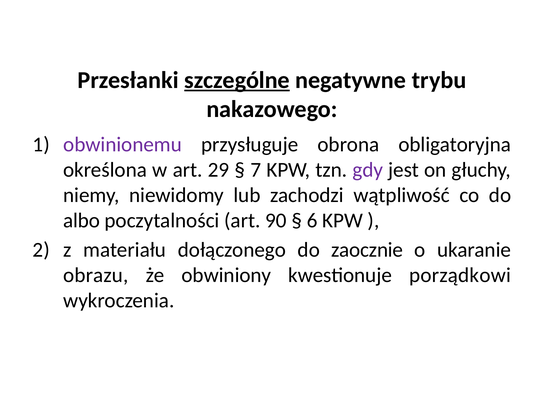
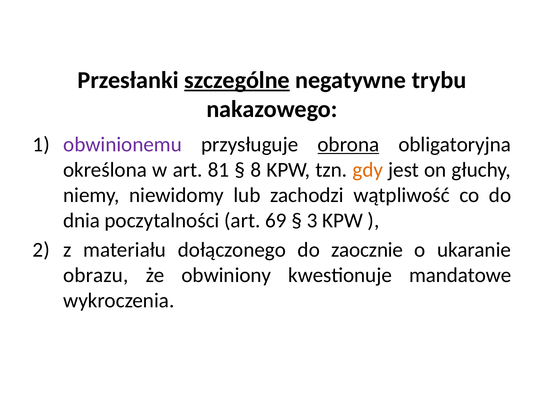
obrona underline: none -> present (348, 144)
29: 29 -> 81 (219, 170)
7: 7 -> 8 (256, 170)
gdy colour: purple -> orange (368, 170)
albo: albo -> dnia (82, 220)
90: 90 -> 69 (276, 220)
6: 6 -> 3 (312, 220)
porządkowi: porządkowi -> mandatowe (460, 275)
